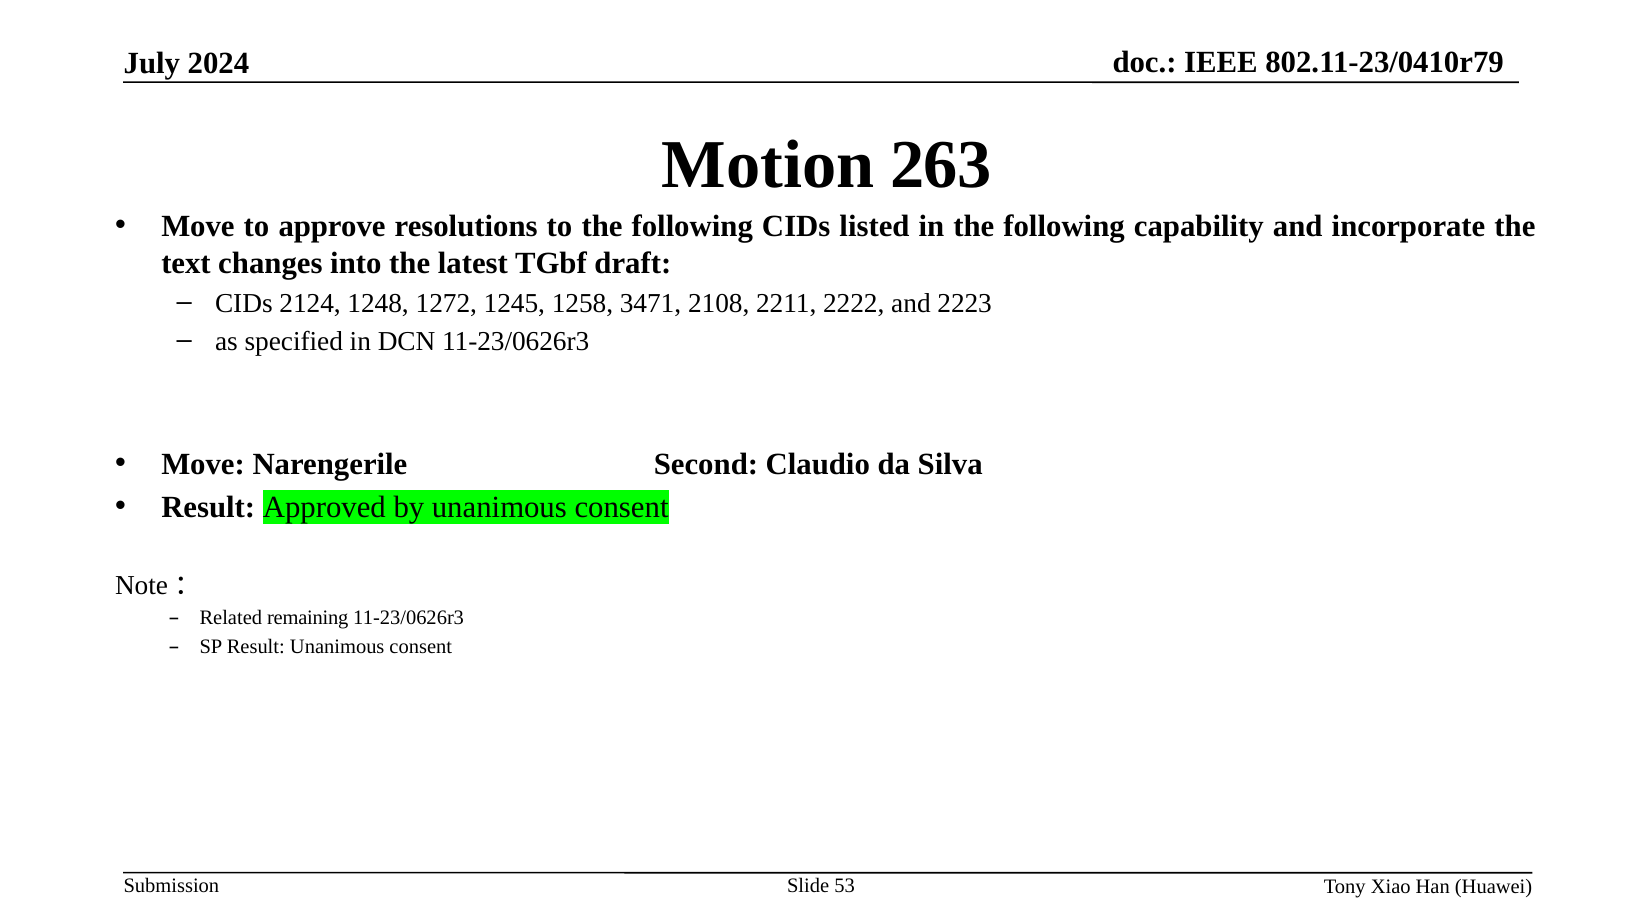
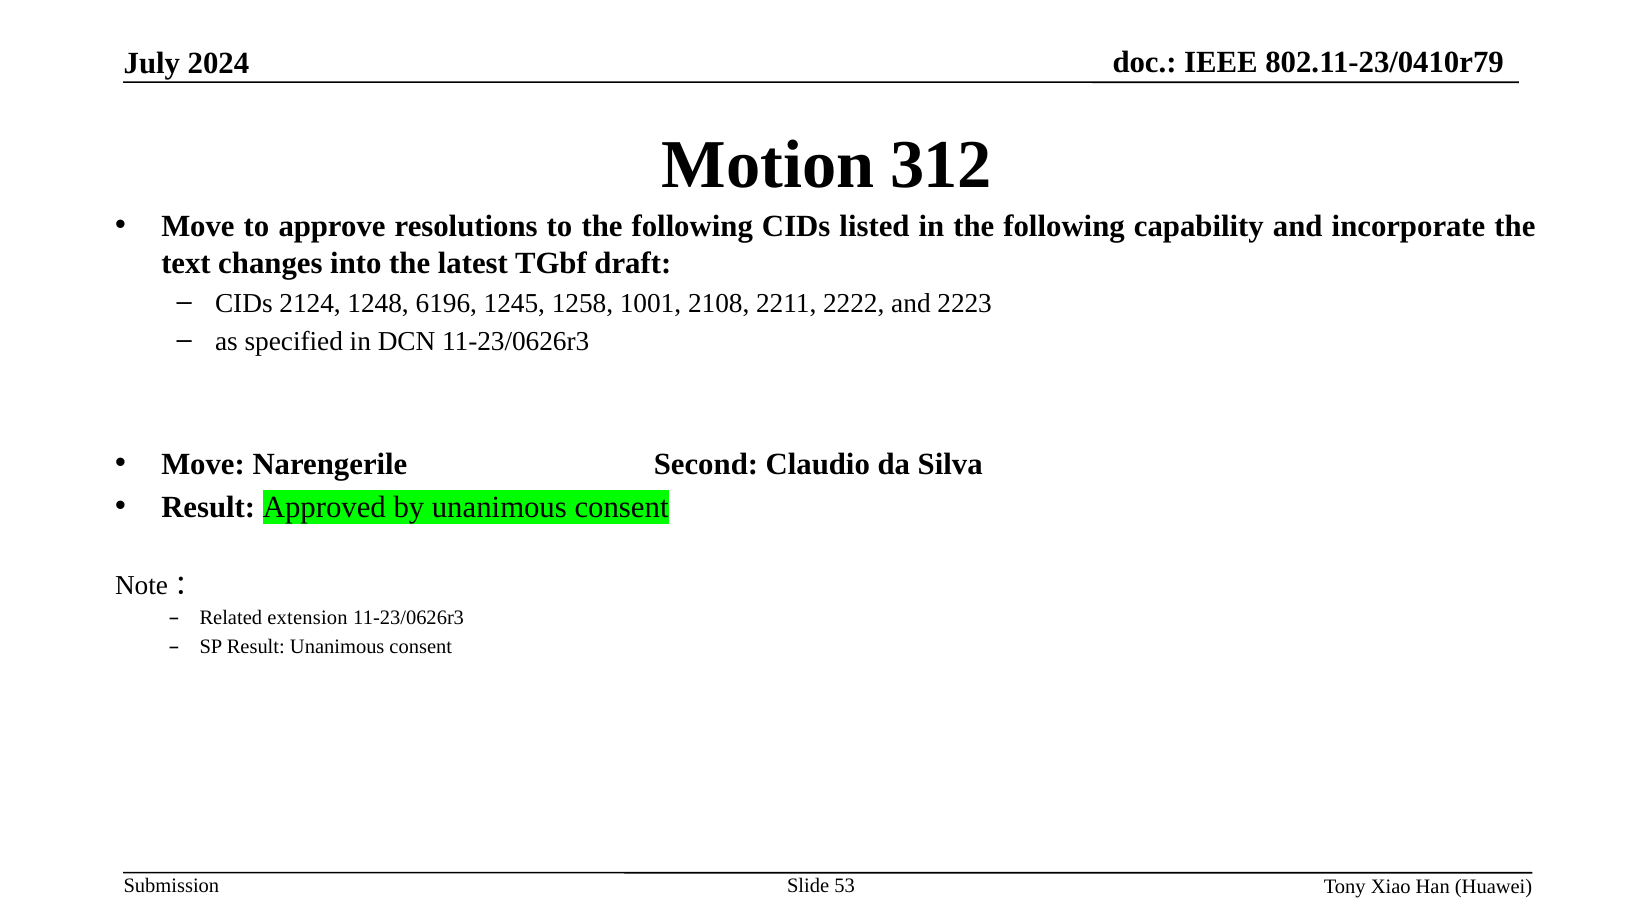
263: 263 -> 312 (941, 165)
1272: 1272 -> 6196 (446, 303)
3471: 3471 -> 1001 (651, 303)
remaining: remaining -> extension (308, 618)
